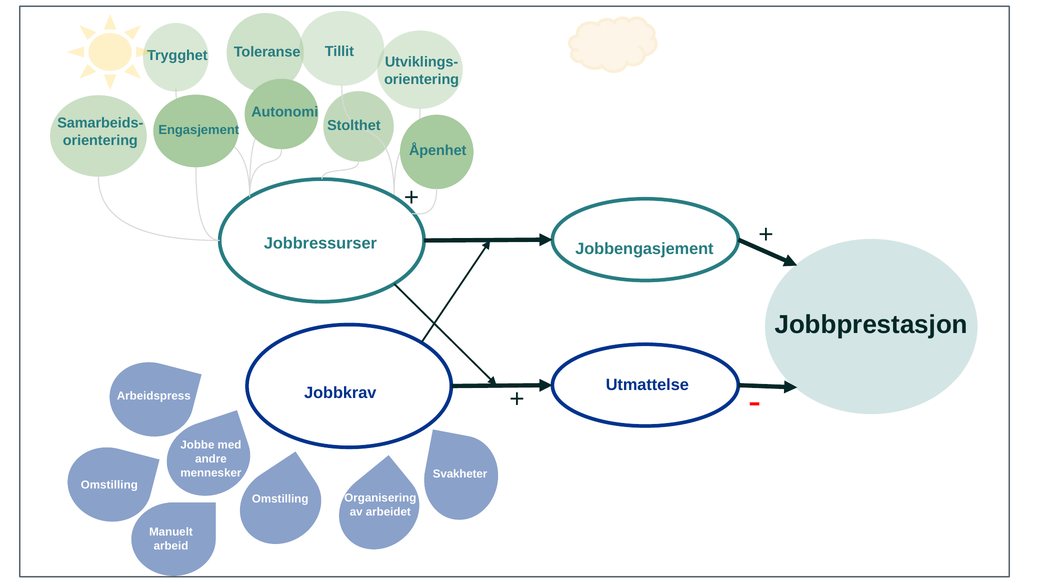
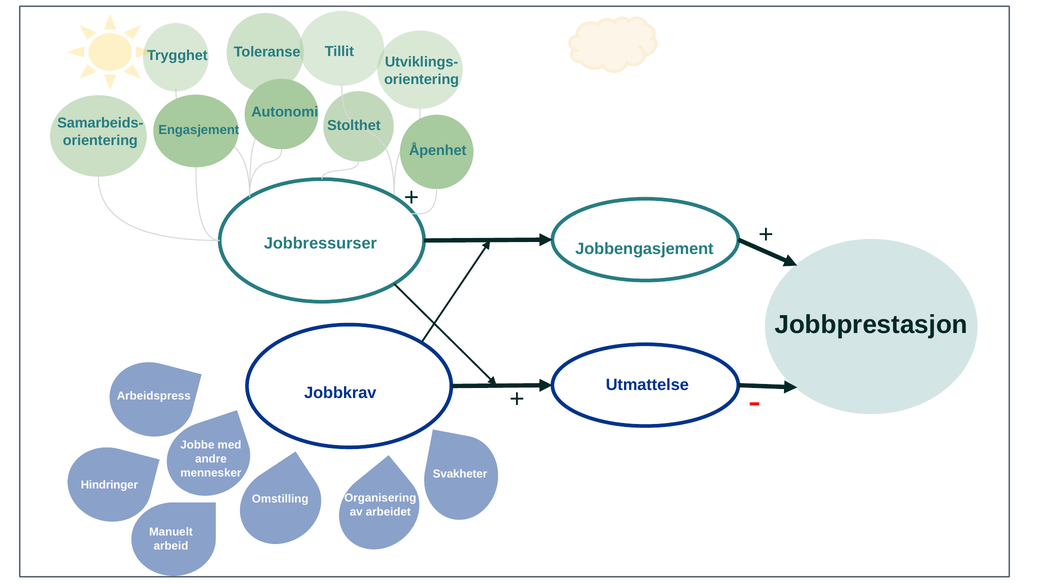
Omstilling: Omstilling -> Hindringer (109, 485)
